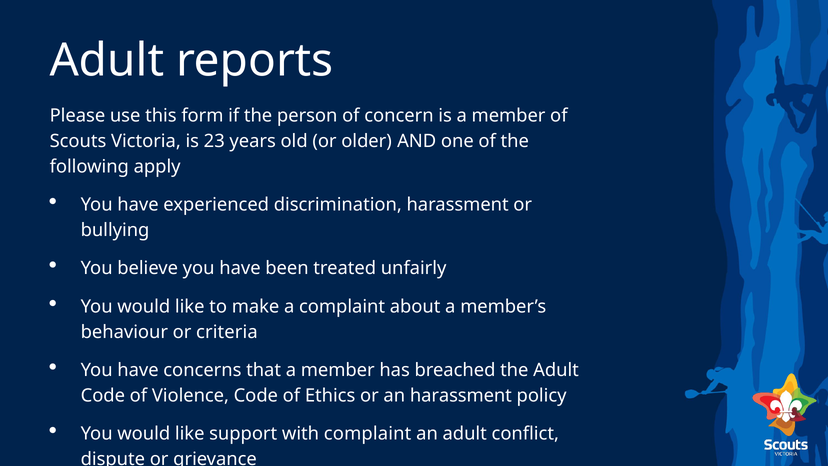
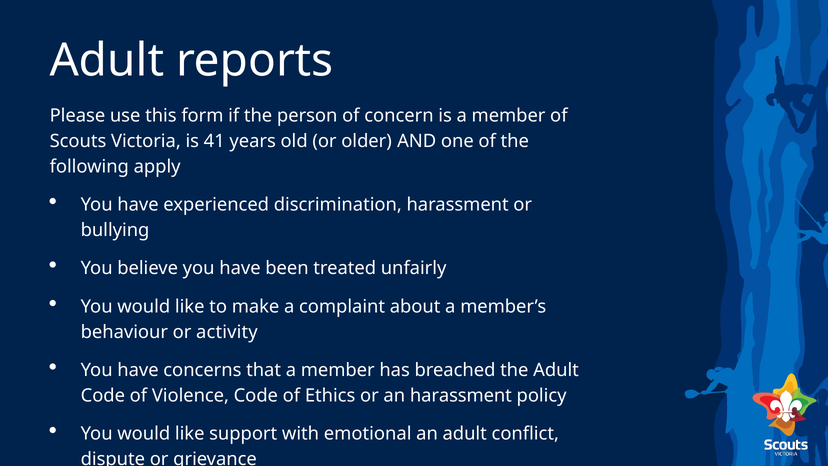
23: 23 -> 41 (214, 141)
criteria: criteria -> activity (227, 332)
with complaint: complaint -> emotional (368, 434)
